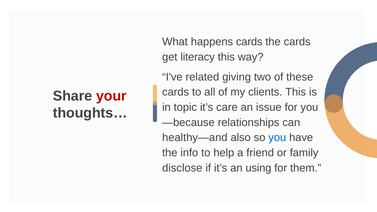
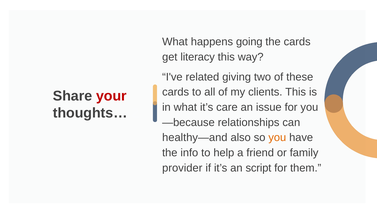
happens cards: cards -> going (249, 42)
in topic: topic -> what (185, 107)
you colour: blue -> orange (277, 138)
disclose: disclose -> provider (182, 168)
using: using -> script (258, 168)
